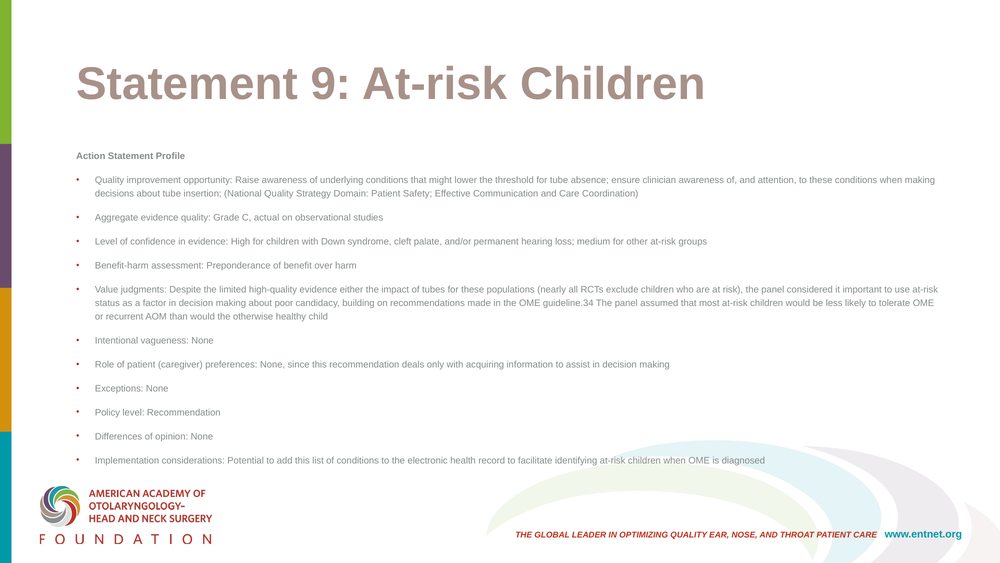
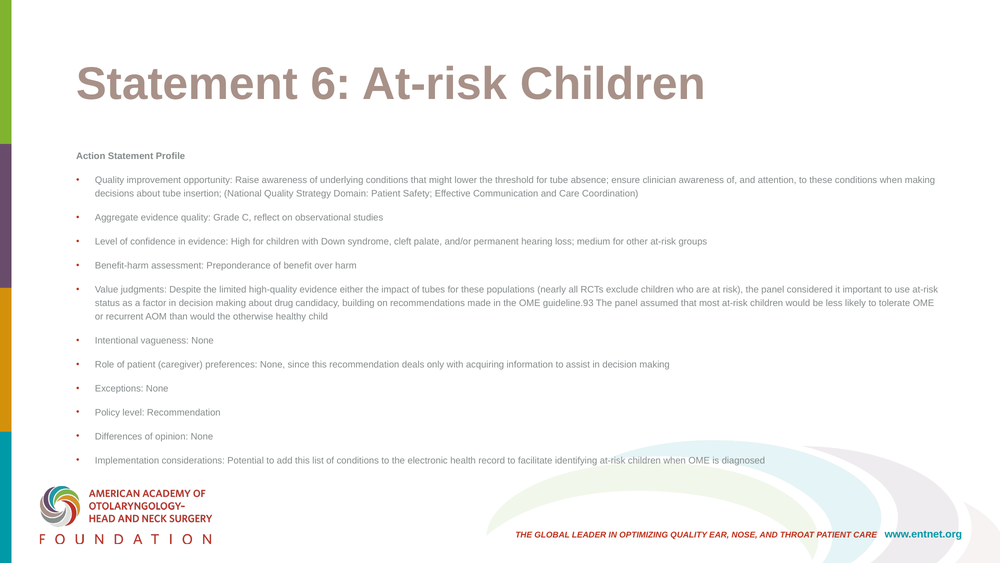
9: 9 -> 6 (331, 84)
actual: actual -> reflect (267, 217)
poor: poor -> drug (284, 303)
guideline.34: guideline.34 -> guideline.93 (568, 303)
